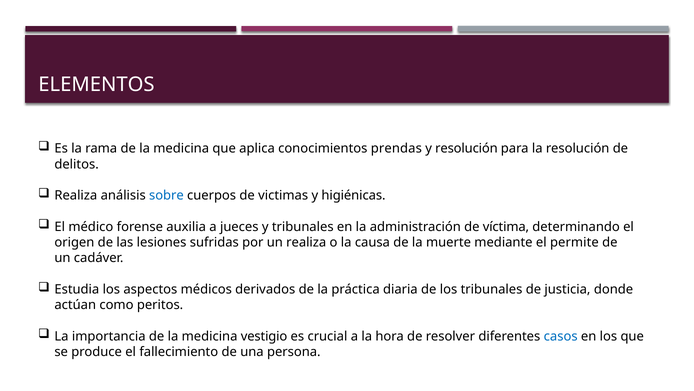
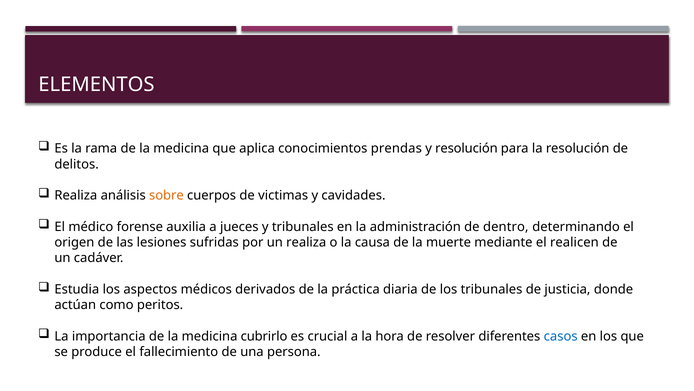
sobre colour: blue -> orange (166, 195)
higiénicas: higiénicas -> cavidades (353, 195)
víctima: víctima -> dentro (506, 226)
permite: permite -> realicen (574, 242)
vestigio: vestigio -> cubrirlo (264, 336)
